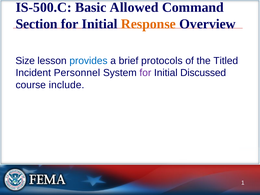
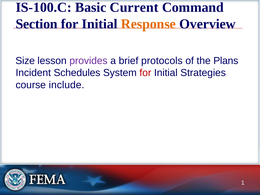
IS-500.C: IS-500.C -> IS-100.C (44, 7)
Allowed: Allowed -> Current (134, 7)
provides colour: blue -> purple (88, 61)
Titled: Titled -> Plans (226, 61)
Personnel: Personnel -> Schedules (77, 73)
for colour: purple -> red (145, 73)
Discussed: Discussed -> Strategies (203, 73)
